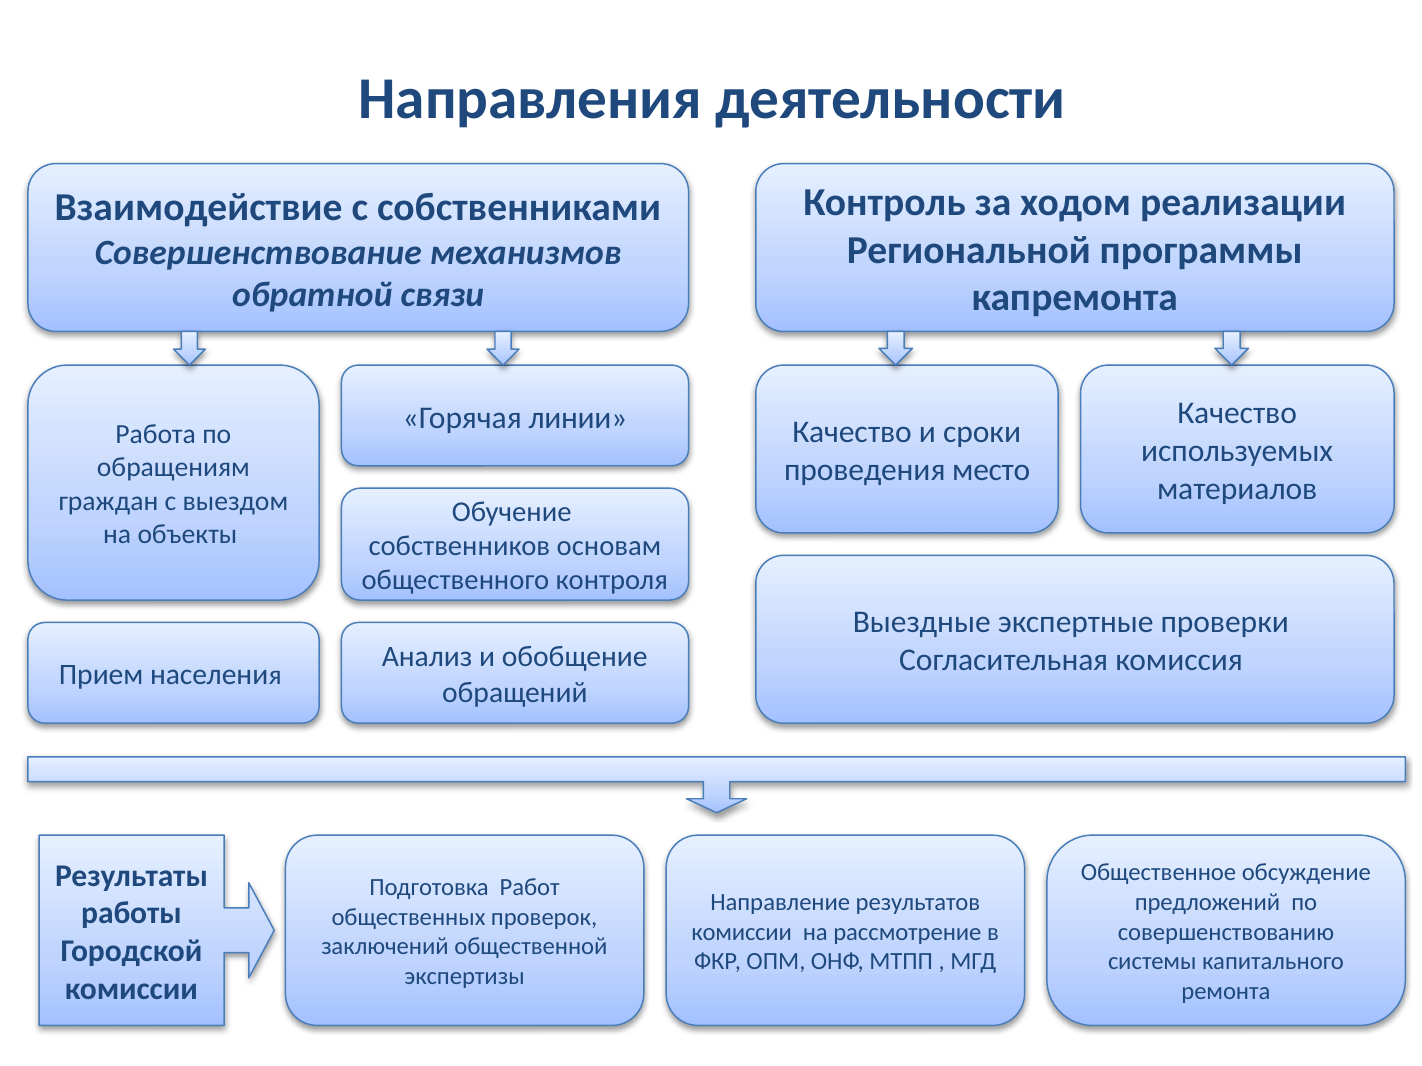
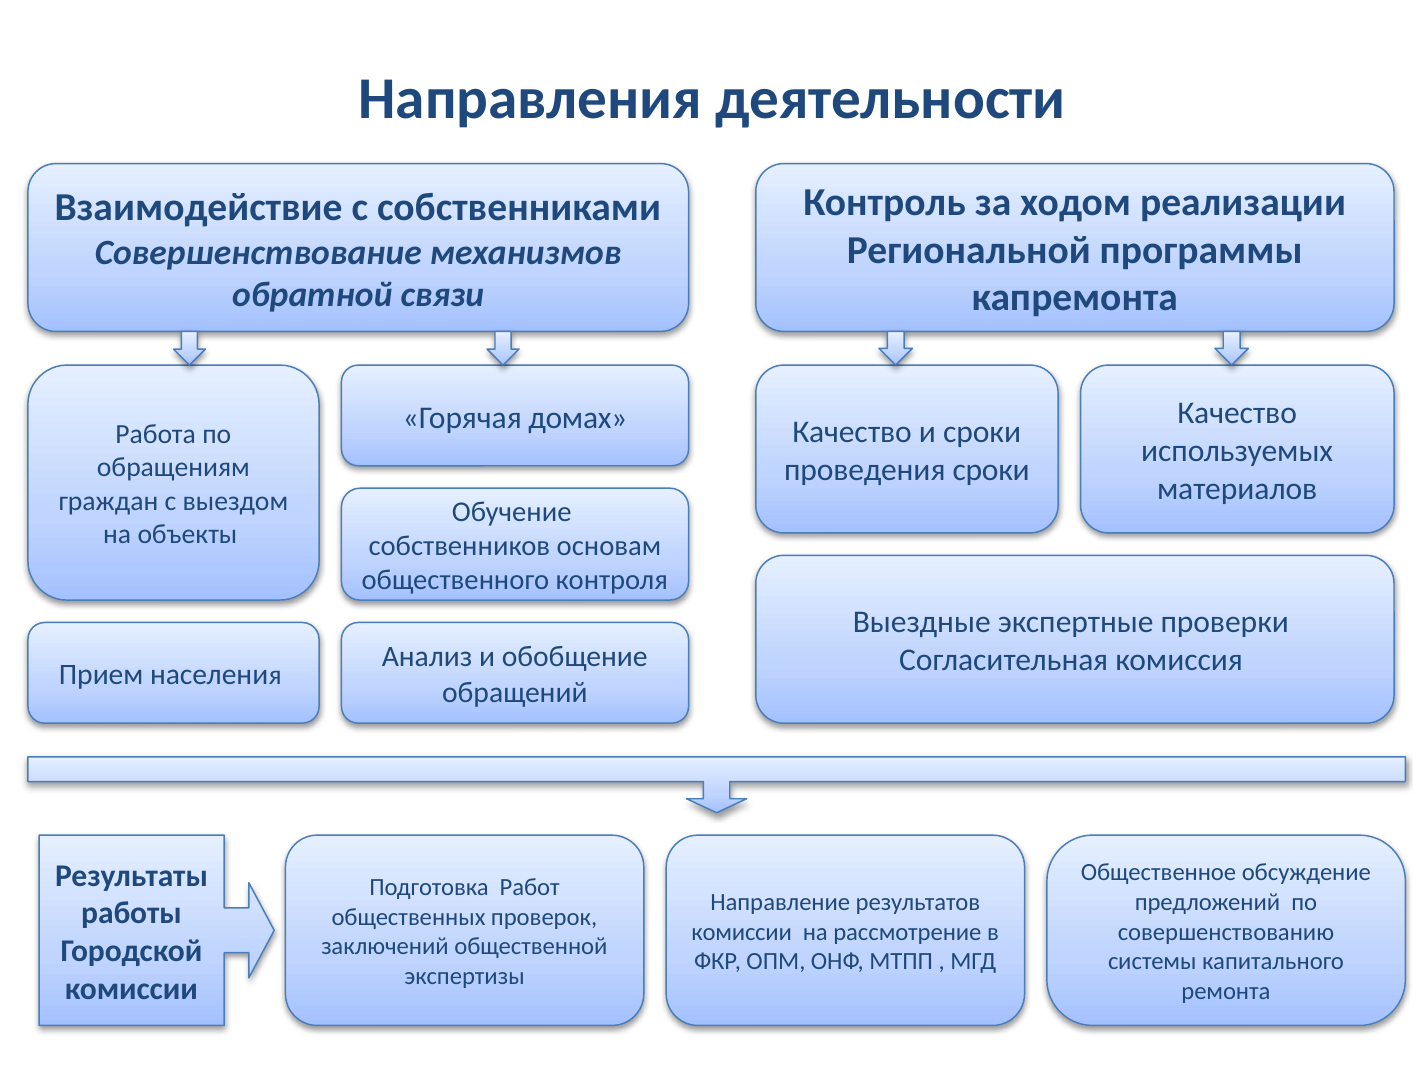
линии: линии -> домах (578, 418)
проведения место: место -> сроки (991, 470)
